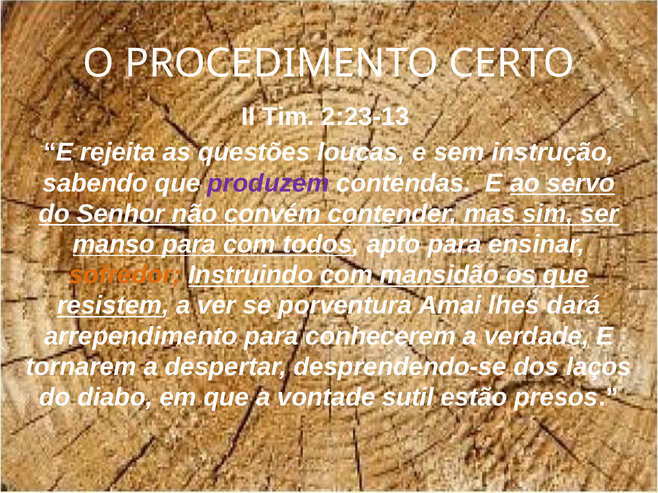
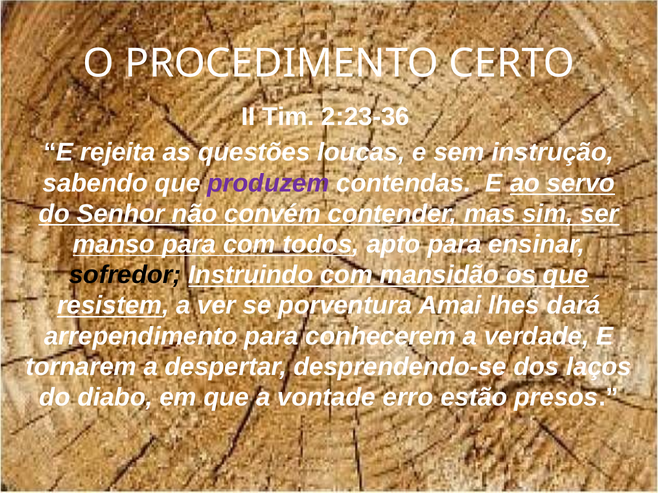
2:23-13: 2:23-13 -> 2:23-36 (365, 117)
sofredor colour: orange -> black (125, 275)
sutil: sutil -> erro (408, 398)
